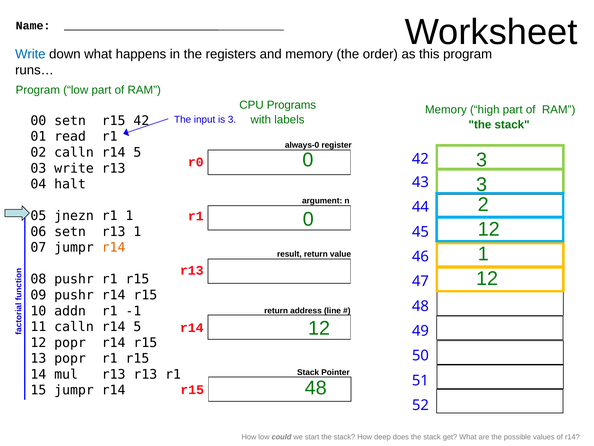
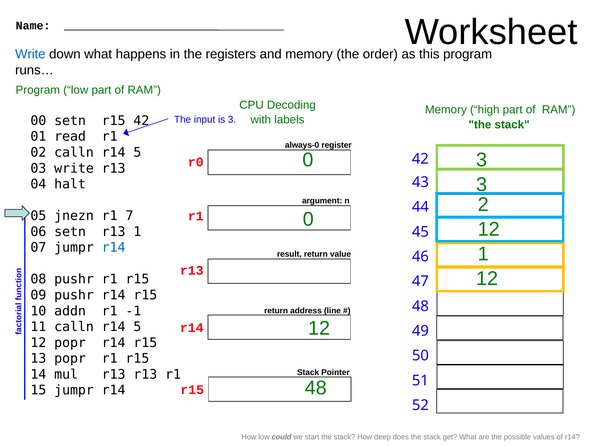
Programs: Programs -> Decoding (291, 105)
r1 1: 1 -> 7 (129, 216)
r14 colour: orange -> blue (114, 247)
